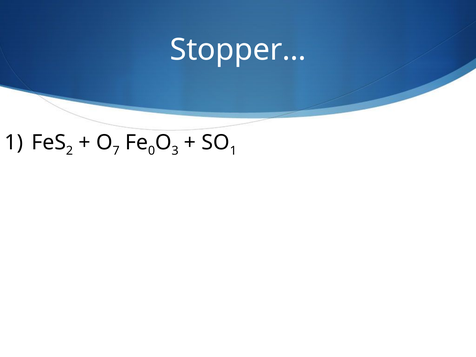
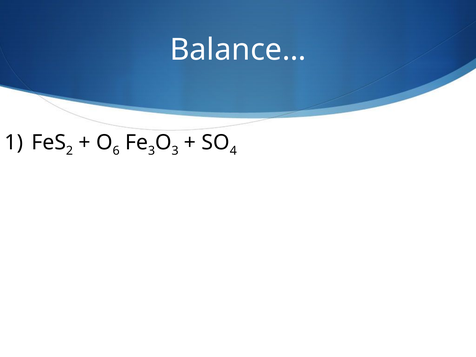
Stopper…: Stopper… -> Balance… (238, 50)
0: 0 -> 3 (152, 151)
1: 1 -> 4 (233, 151)
7: 7 -> 6 (116, 151)
